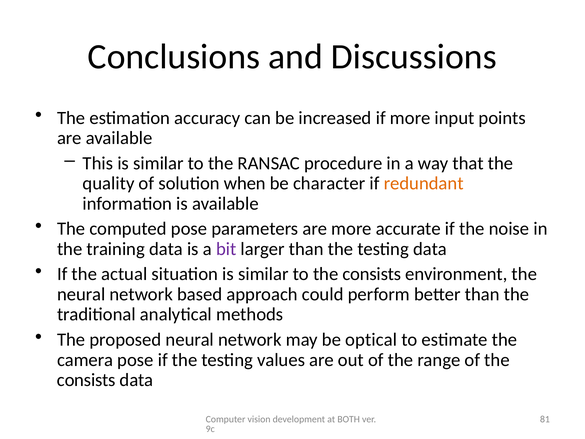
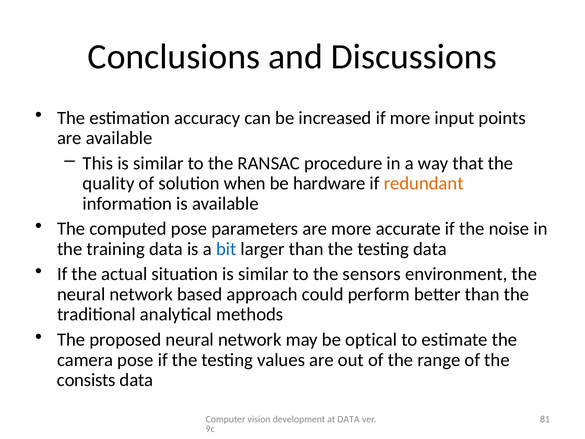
character: character -> hardware (329, 183)
bit colour: purple -> blue (226, 249)
to the consists: consists -> sensors (372, 274)
at BOTH: BOTH -> DATA (349, 419)
